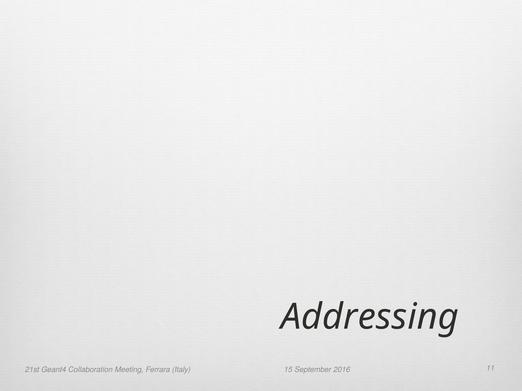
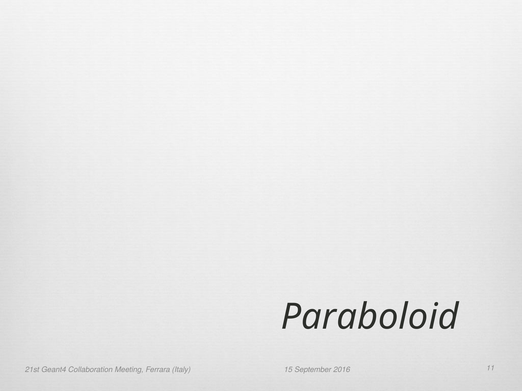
Addressing: Addressing -> Paraboloid (370, 317)
